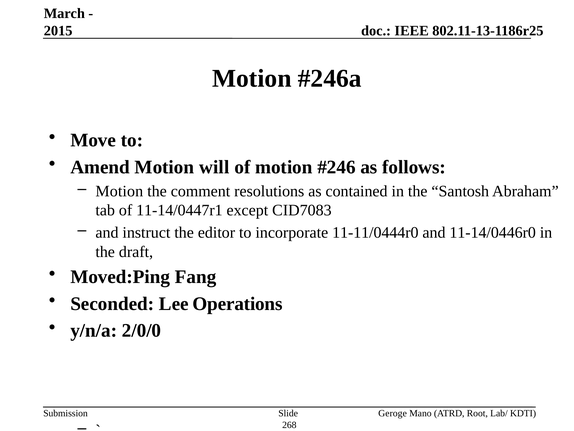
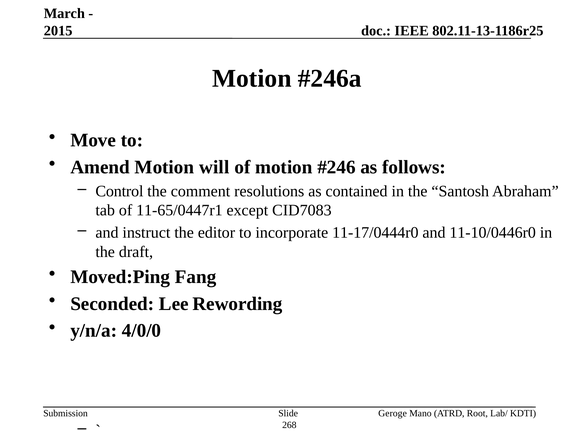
Motion: Motion -> Control (119, 191)
11-14/0447r1: 11-14/0447r1 -> 11-65/0447r1 (179, 210)
11-11/0444r0: 11-11/0444r0 -> 11-17/0444r0 (375, 232)
11-14/0446r0: 11-14/0446r0 -> 11-10/0446r0 (493, 232)
Operations: Operations -> Rewording (237, 303)
2/0/0: 2/0/0 -> 4/0/0 (142, 330)
